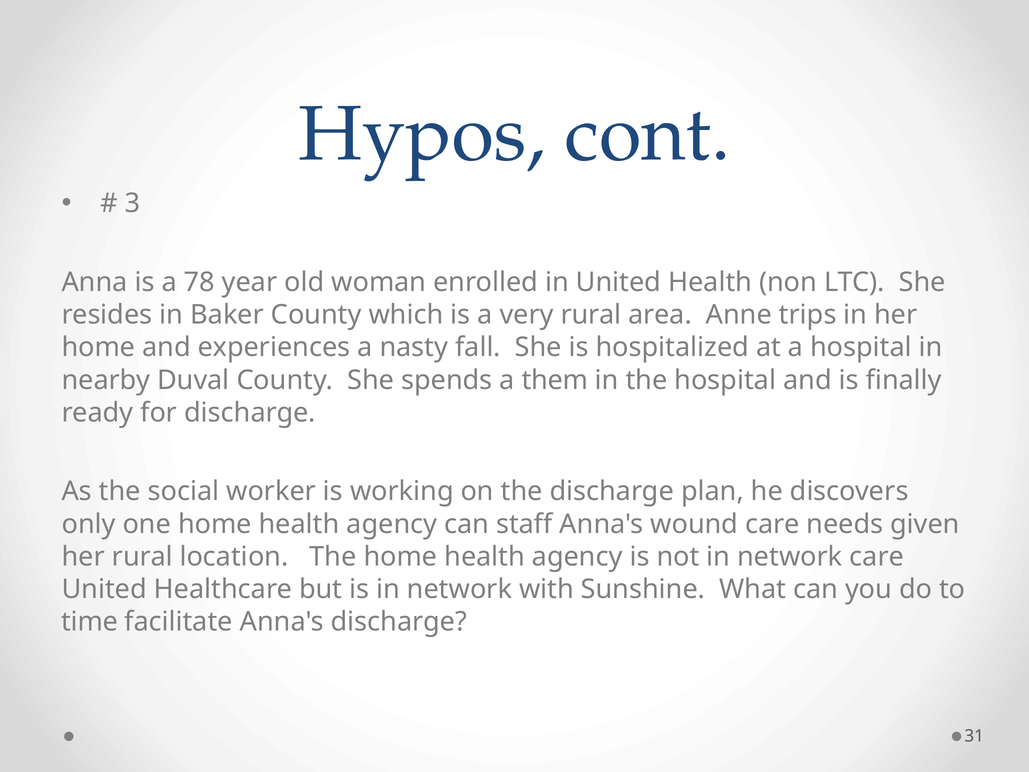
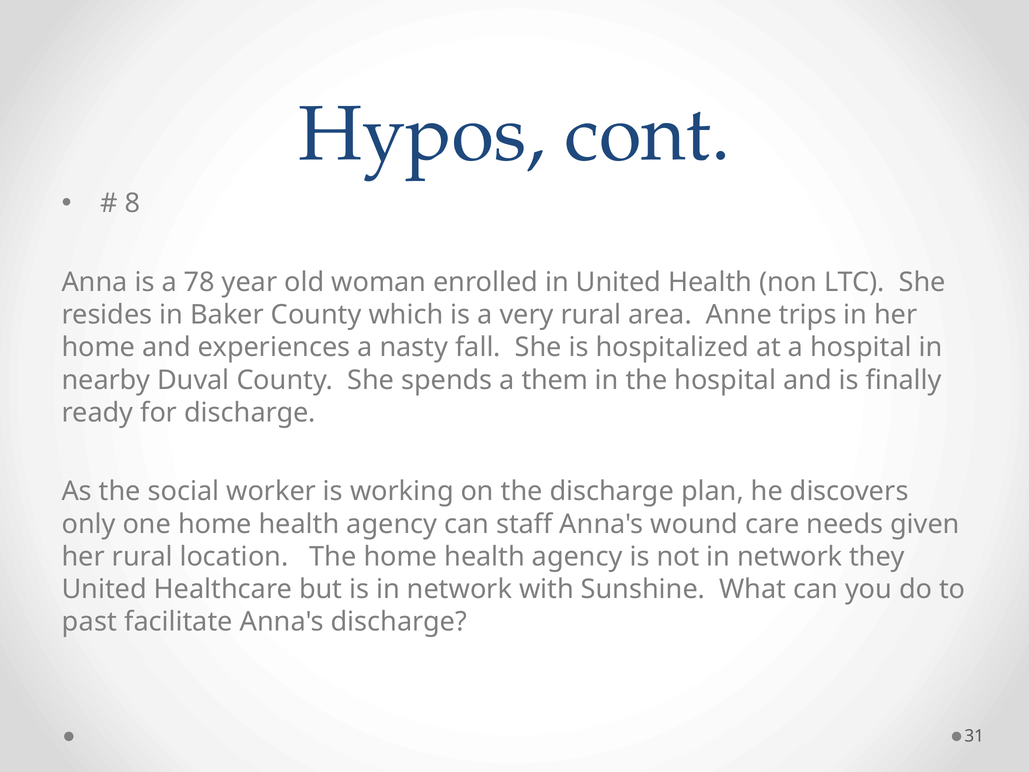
3: 3 -> 8 (133, 203)
network care: care -> they (877, 557)
time: time -> past (89, 622)
